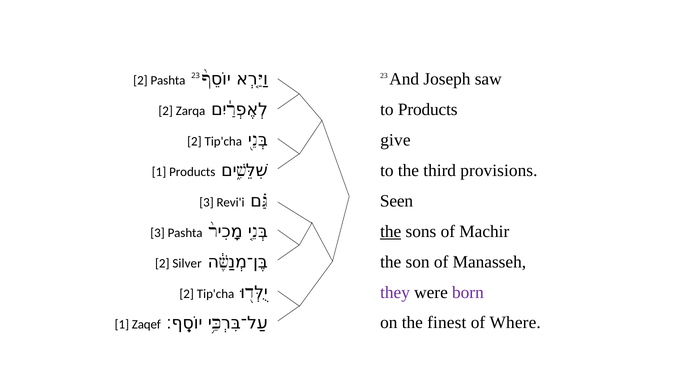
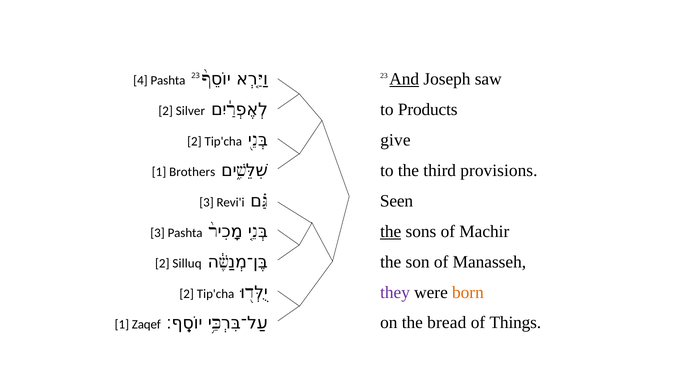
And underline: none -> present (404, 79)
2: 2 -> 4 (140, 81)
Zarqa: Zarqa -> Silver (190, 111)
1 Products: Products -> Brothers (192, 172)
Silver: Silver -> Silluq (187, 264)
born colour: purple -> orange (468, 292)
finest: finest -> bread (447, 323)
Where: Where -> Things (515, 323)
